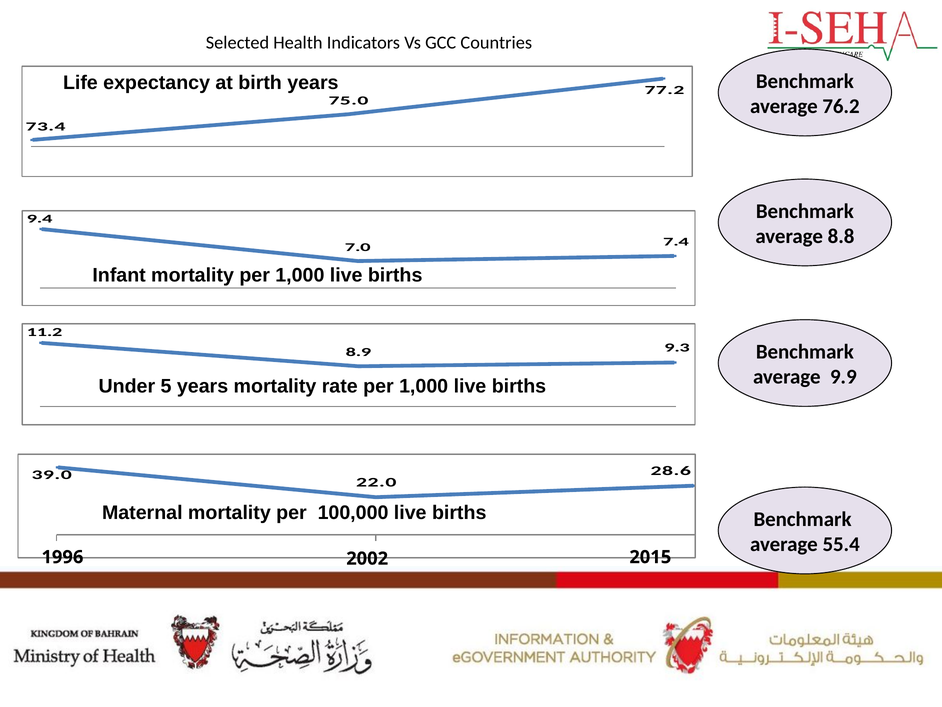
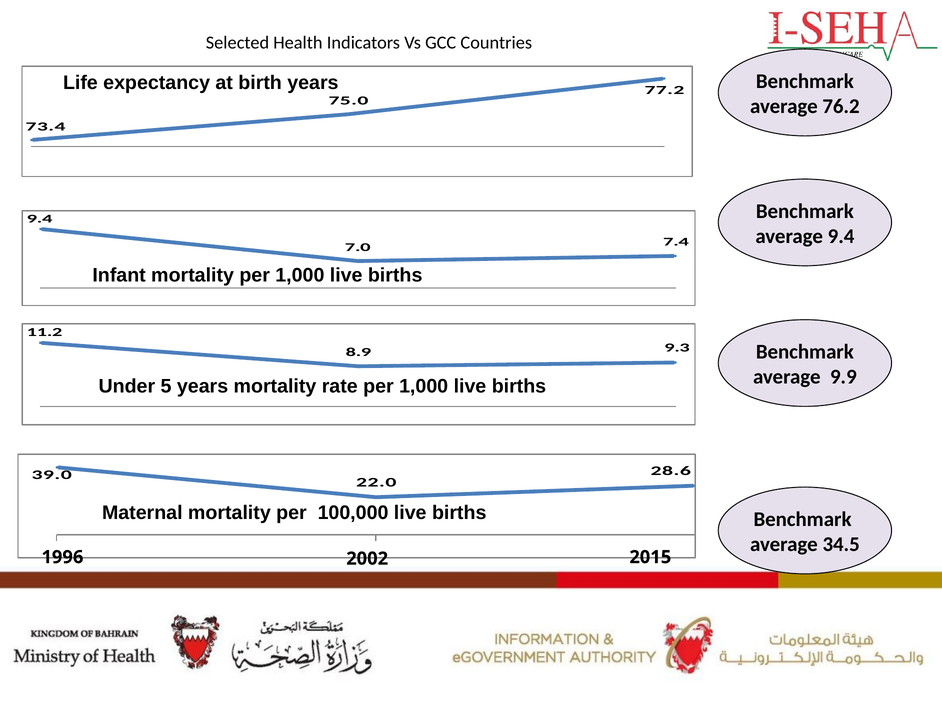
average 8.8: 8.8 -> 9.4 (841, 236)
55.4: 55.4 -> 34.5 (841, 544)
